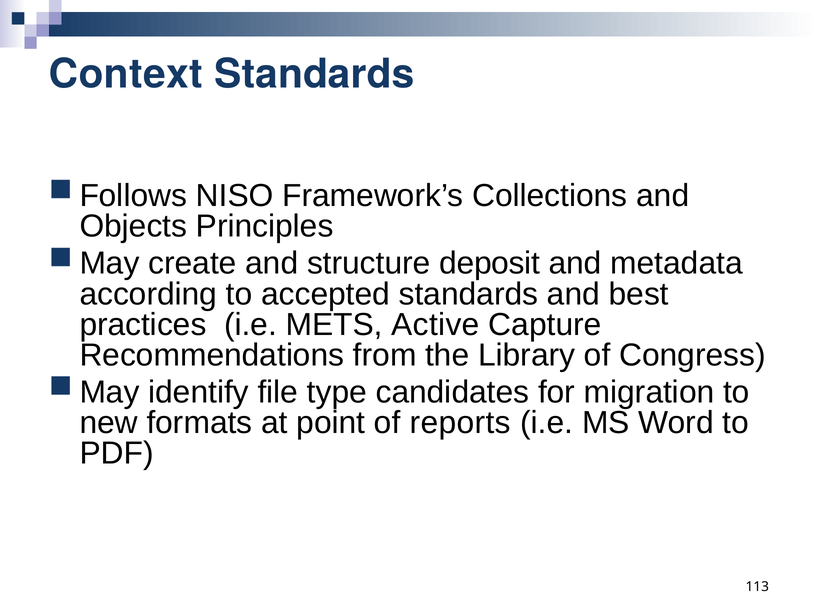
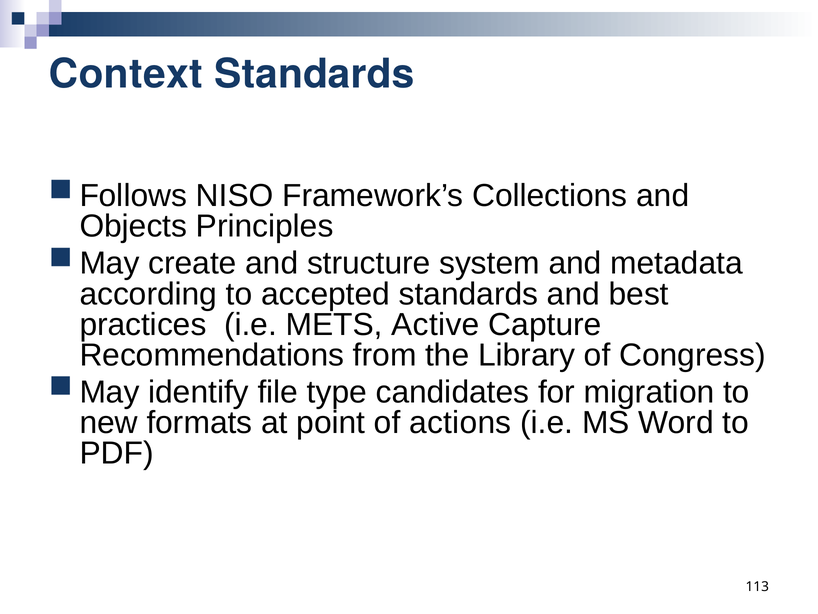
deposit: deposit -> system (489, 263)
reports: reports -> actions (460, 422)
